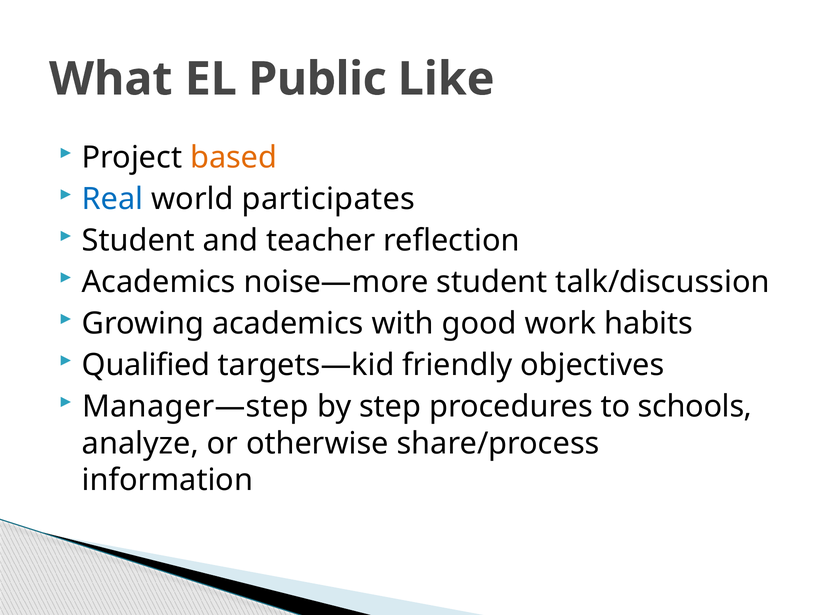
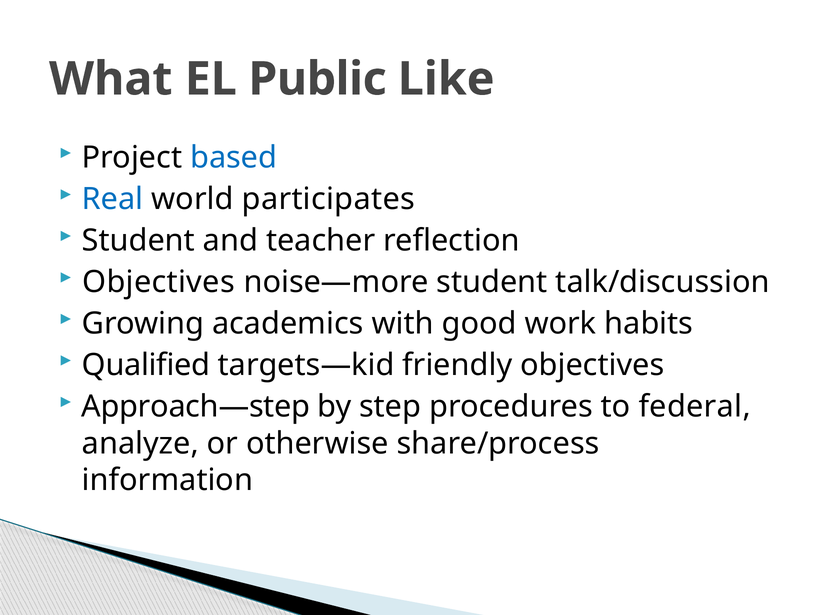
based colour: orange -> blue (234, 157)
Academics: Academics -> Objectives (159, 282)
Manager—step: Manager—step -> Approach—step (196, 406)
schools: schools -> federal (695, 406)
